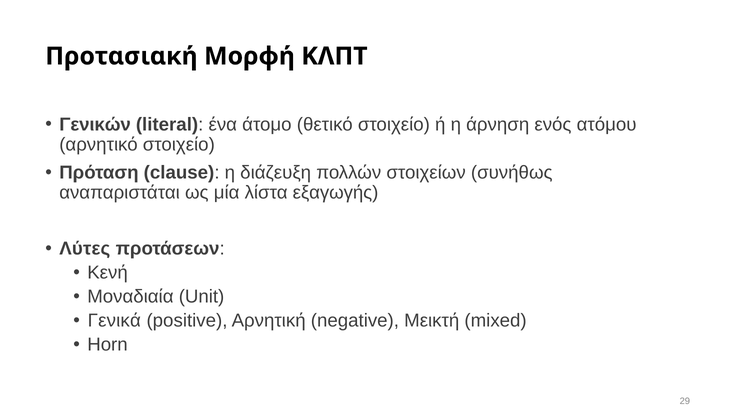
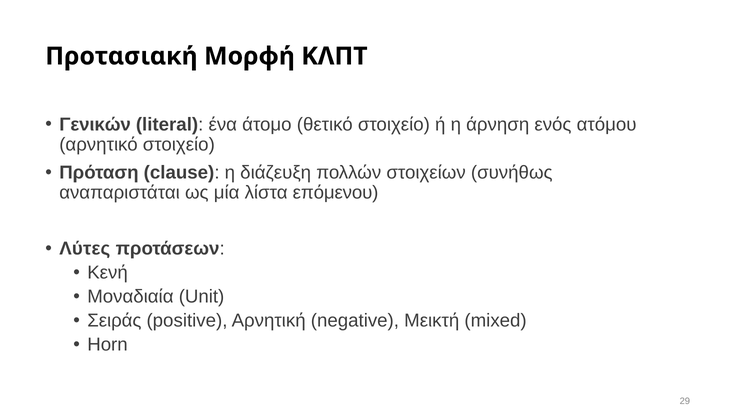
εξαγωγής: εξαγωγής -> επόμενου (336, 193)
Γενικά: Γενικά -> Σειράς (114, 321)
